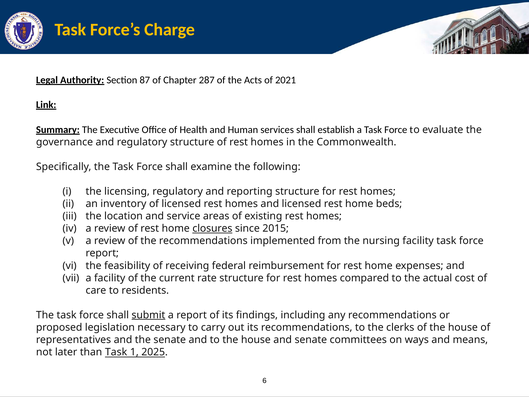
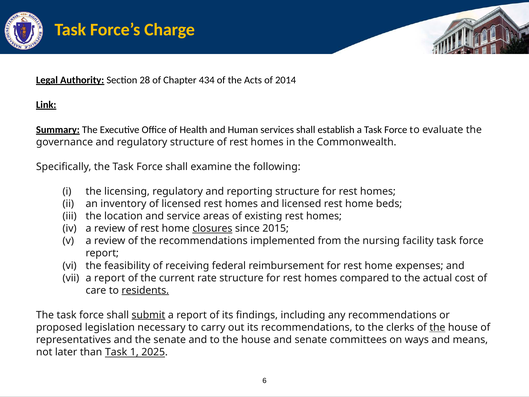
87: 87 -> 28 (145, 80)
287: 287 -> 434 (207, 80)
2021: 2021 -> 2014 (286, 80)
facility: facility -> report (110, 278)
residents underline: none -> present (145, 290)
the underline: none -> present (437, 327)
